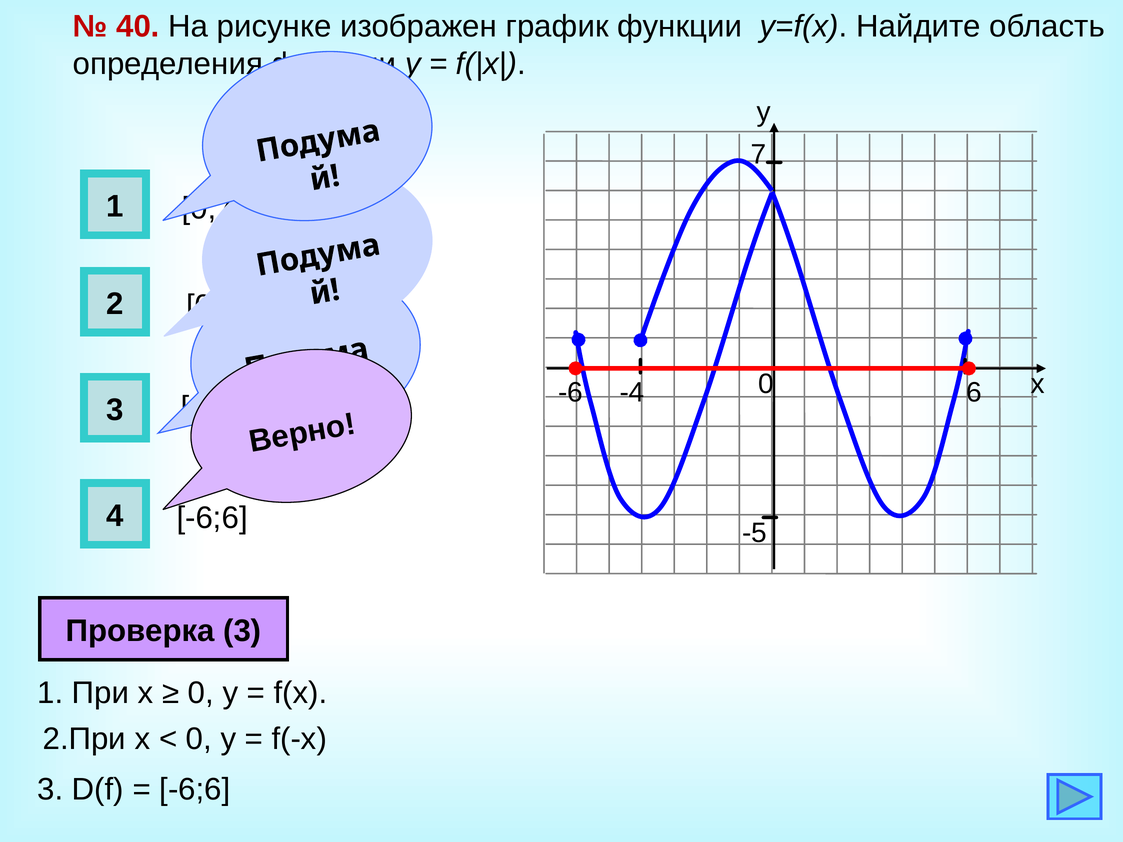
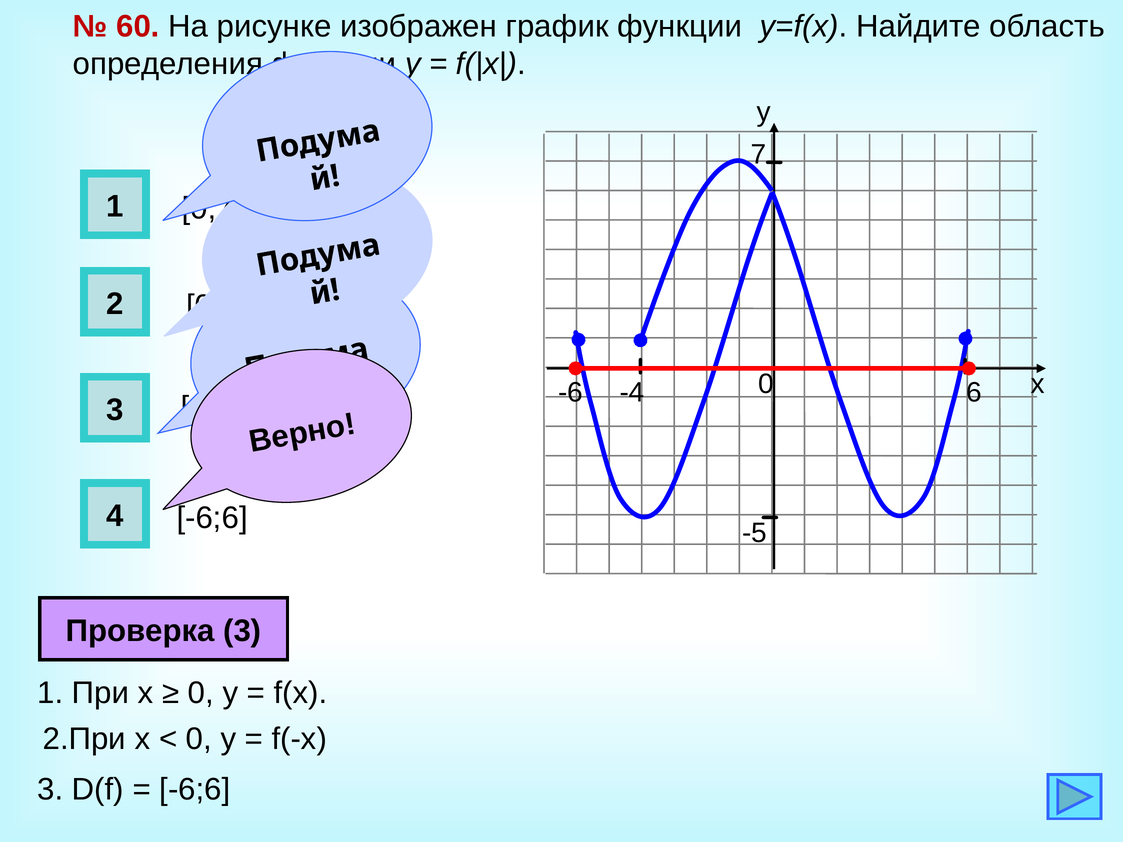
40: 40 -> 60 (138, 26)
